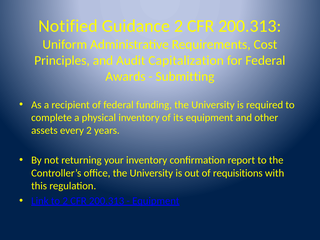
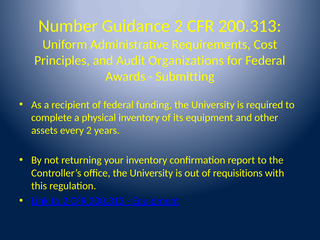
Notified: Notified -> Number (68, 26)
Capitalization: Capitalization -> Organizations (186, 60)
